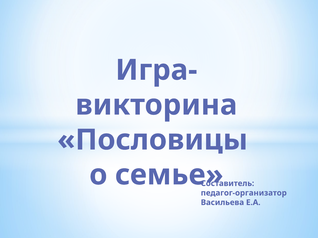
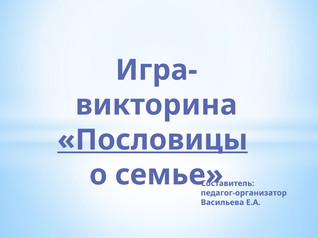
Пословицы underline: none -> present (153, 140)
